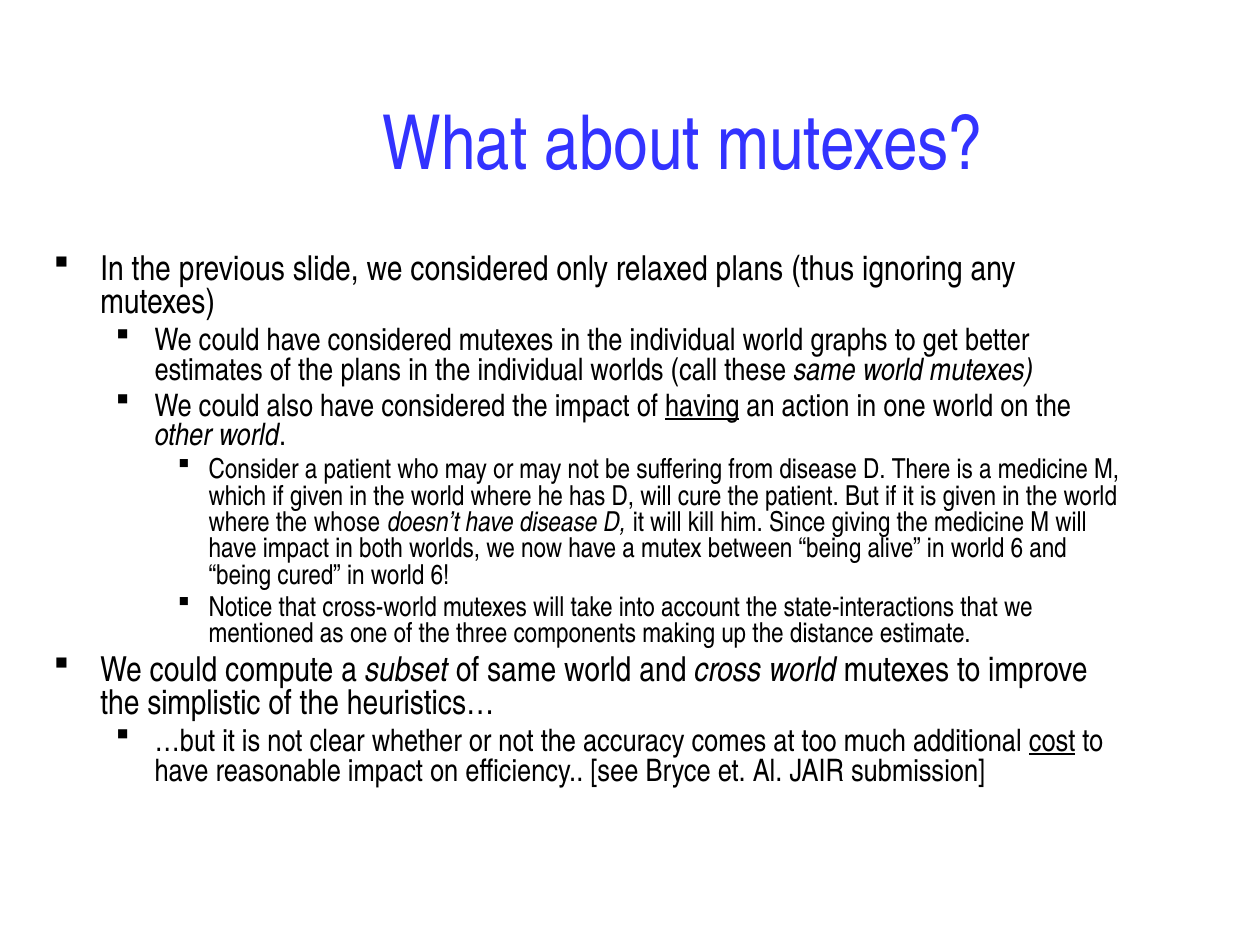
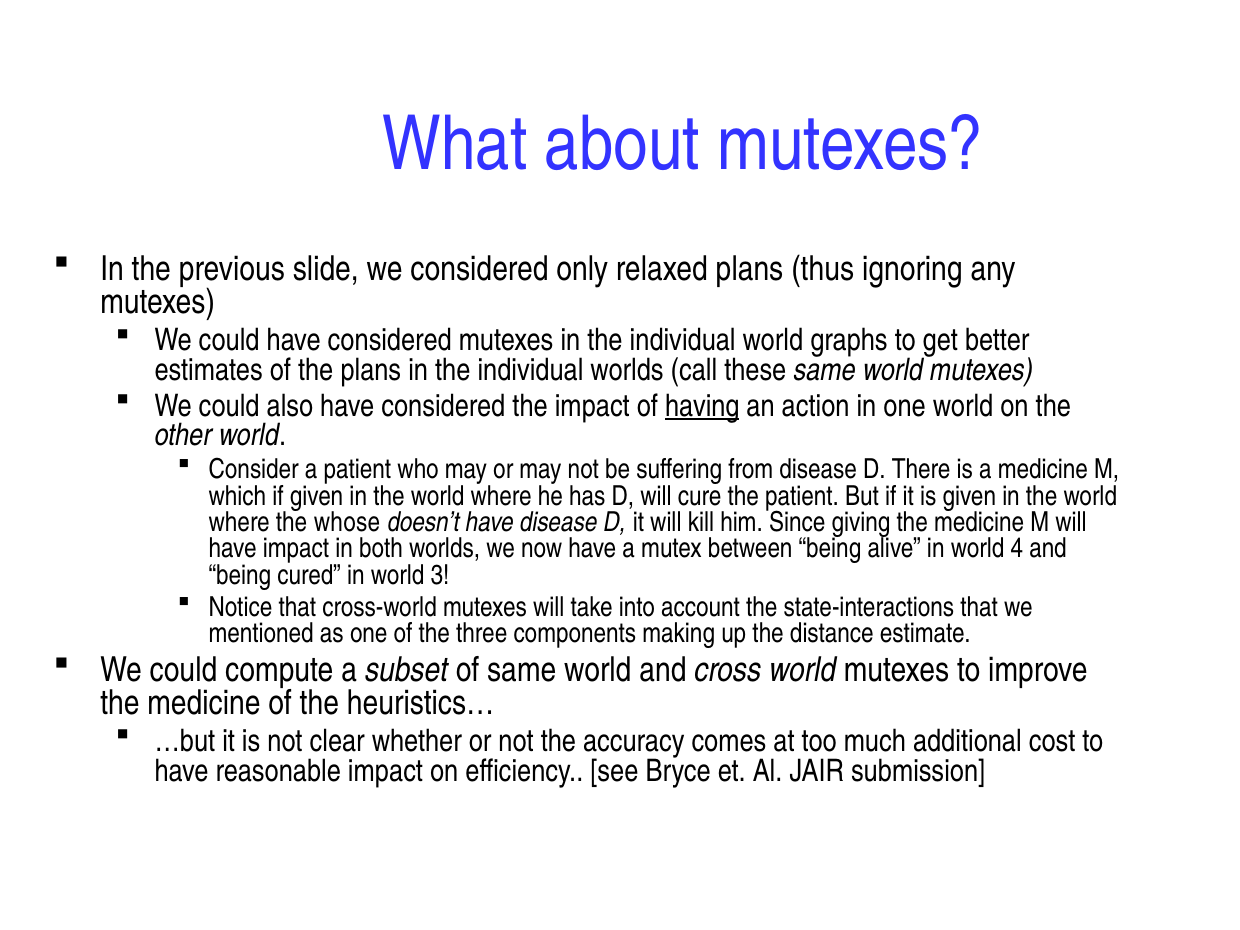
alive in world 6: 6 -> 4 (1017, 549)
cured in world 6: 6 -> 3 (440, 575)
simplistic: simplistic -> medicine (204, 703)
cost underline: present -> none (1052, 741)
